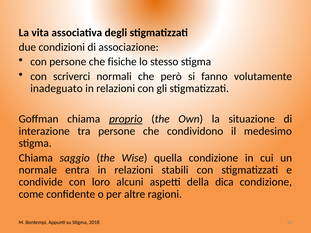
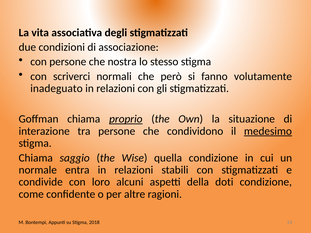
fisiche: fisiche -> nostra (122, 62)
medesimo underline: none -> present (268, 131)
dica: dica -> doti (224, 182)
